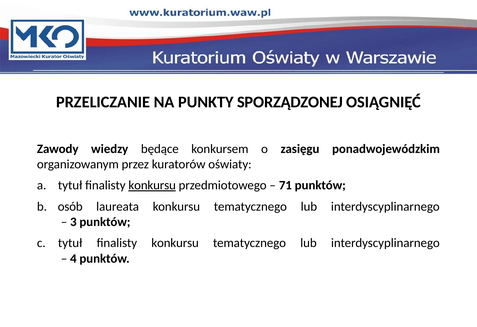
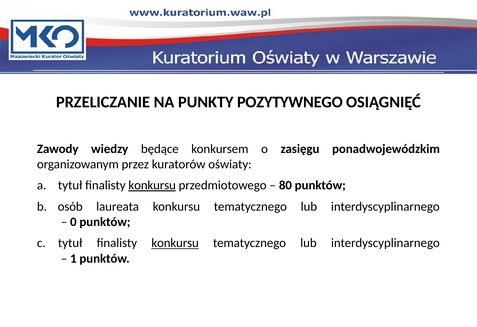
SPORZĄDZONEJ: SPORZĄDZONEJ -> POZYTYWNEGO (290, 102)
71: 71 -> 80 (285, 186)
3: 3 -> 0 (73, 222)
konkursu underline: none -> present (175, 243)
4: 4 -> 1 (73, 259)
